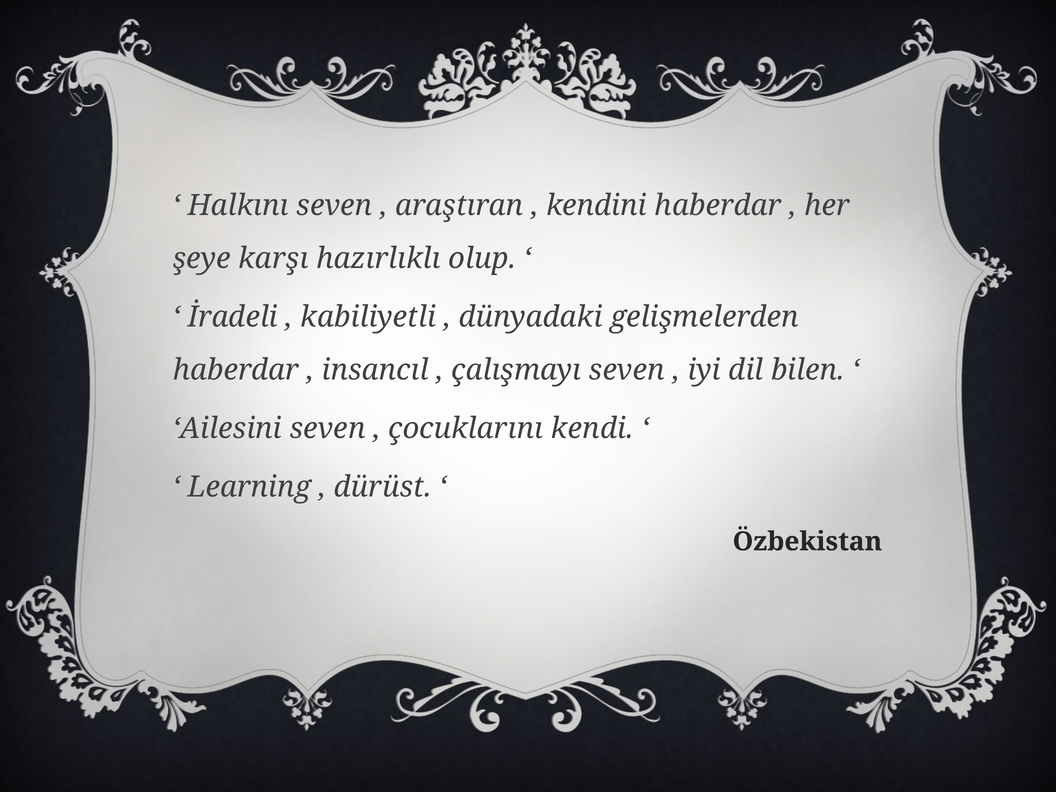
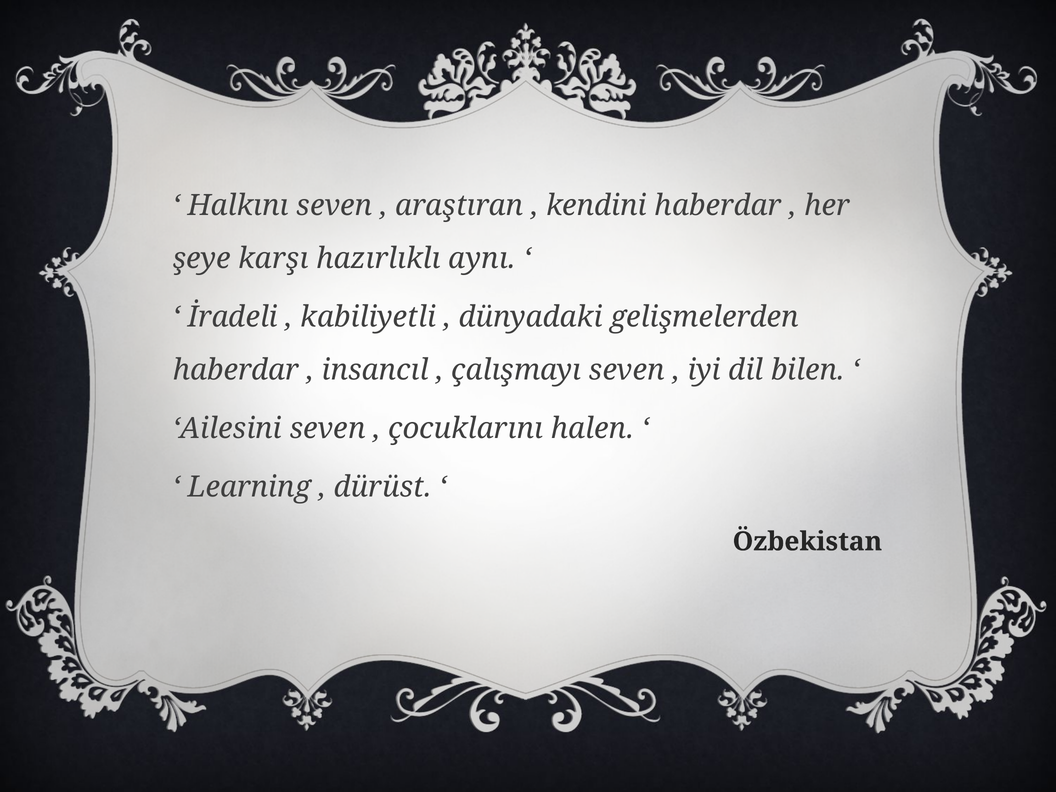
olup: olup -> aynı (482, 258)
kendi: kendi -> halen (592, 429)
